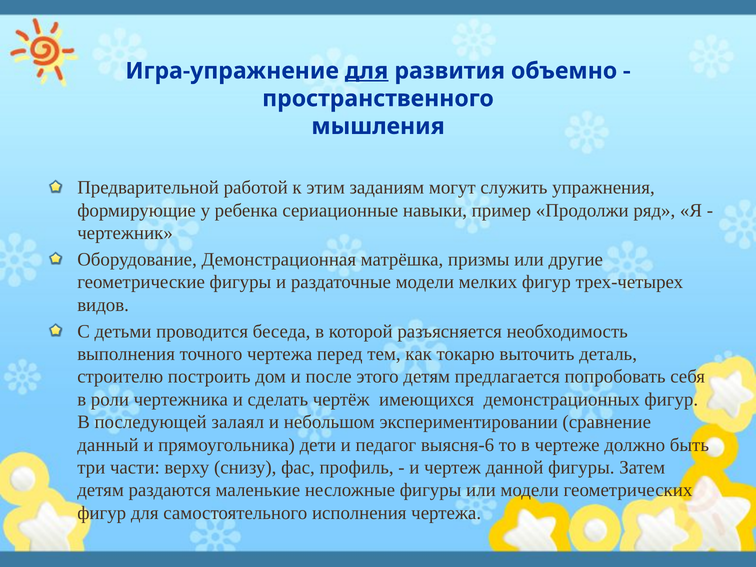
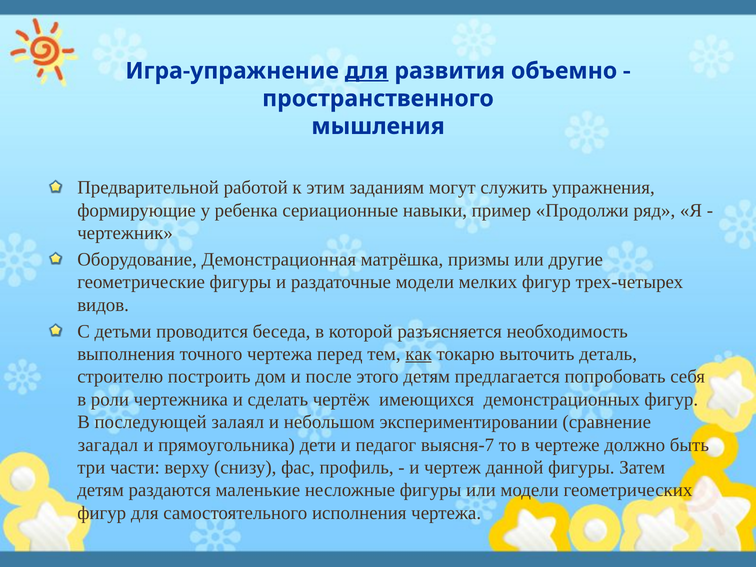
как underline: none -> present (419, 354)
данный: данный -> загадал (108, 445)
выясня-6: выясня-6 -> выясня-7 (458, 445)
